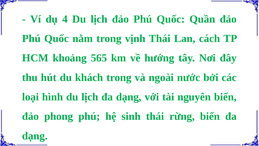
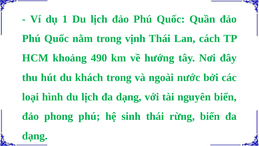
4: 4 -> 1 (65, 19)
565: 565 -> 490 (99, 58)
